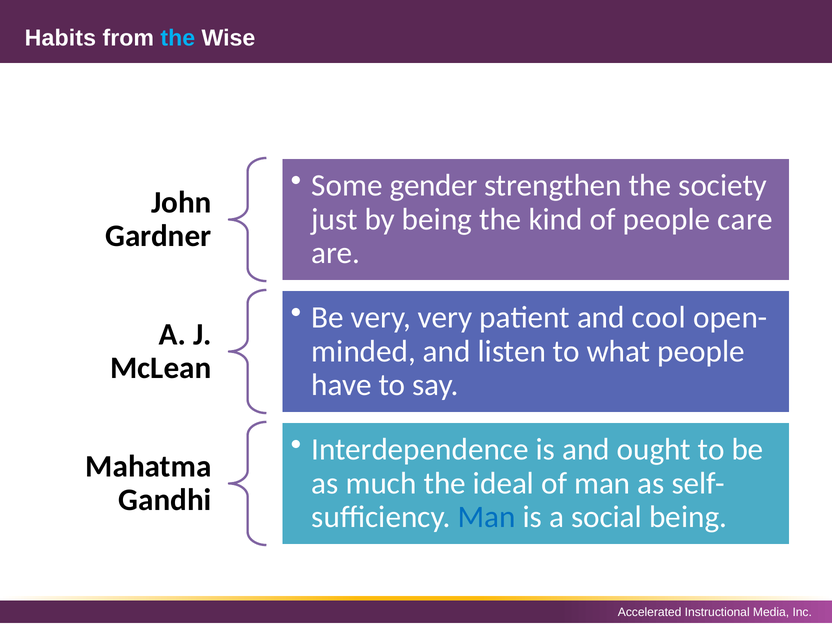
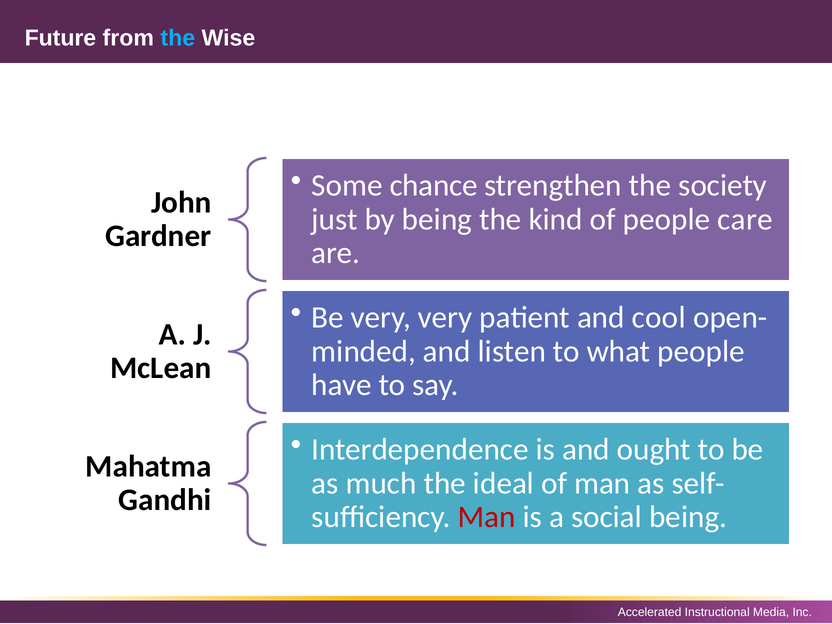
Habits: Habits -> Future (60, 38)
gender: gender -> chance (434, 186)
Man colour: blue -> red (487, 517)
